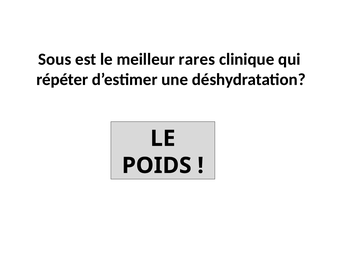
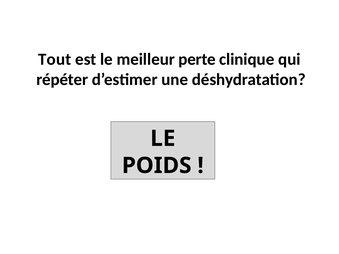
Sous: Sous -> Tout (55, 59)
rares: rares -> perte (197, 59)
